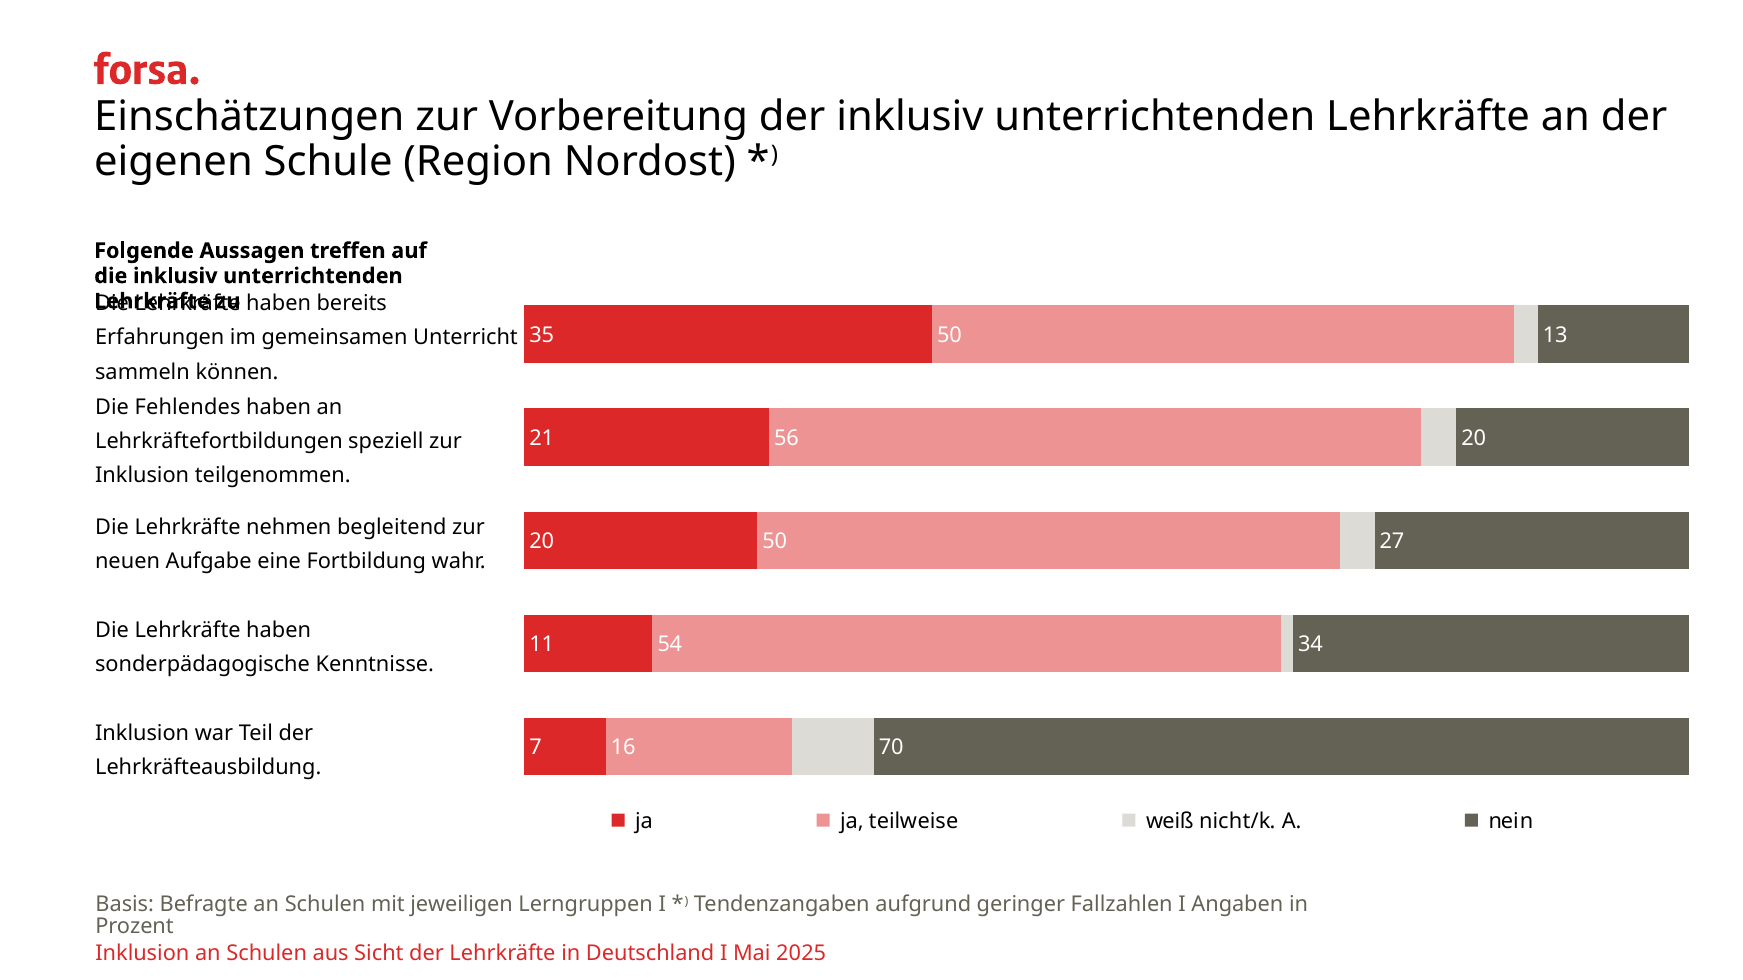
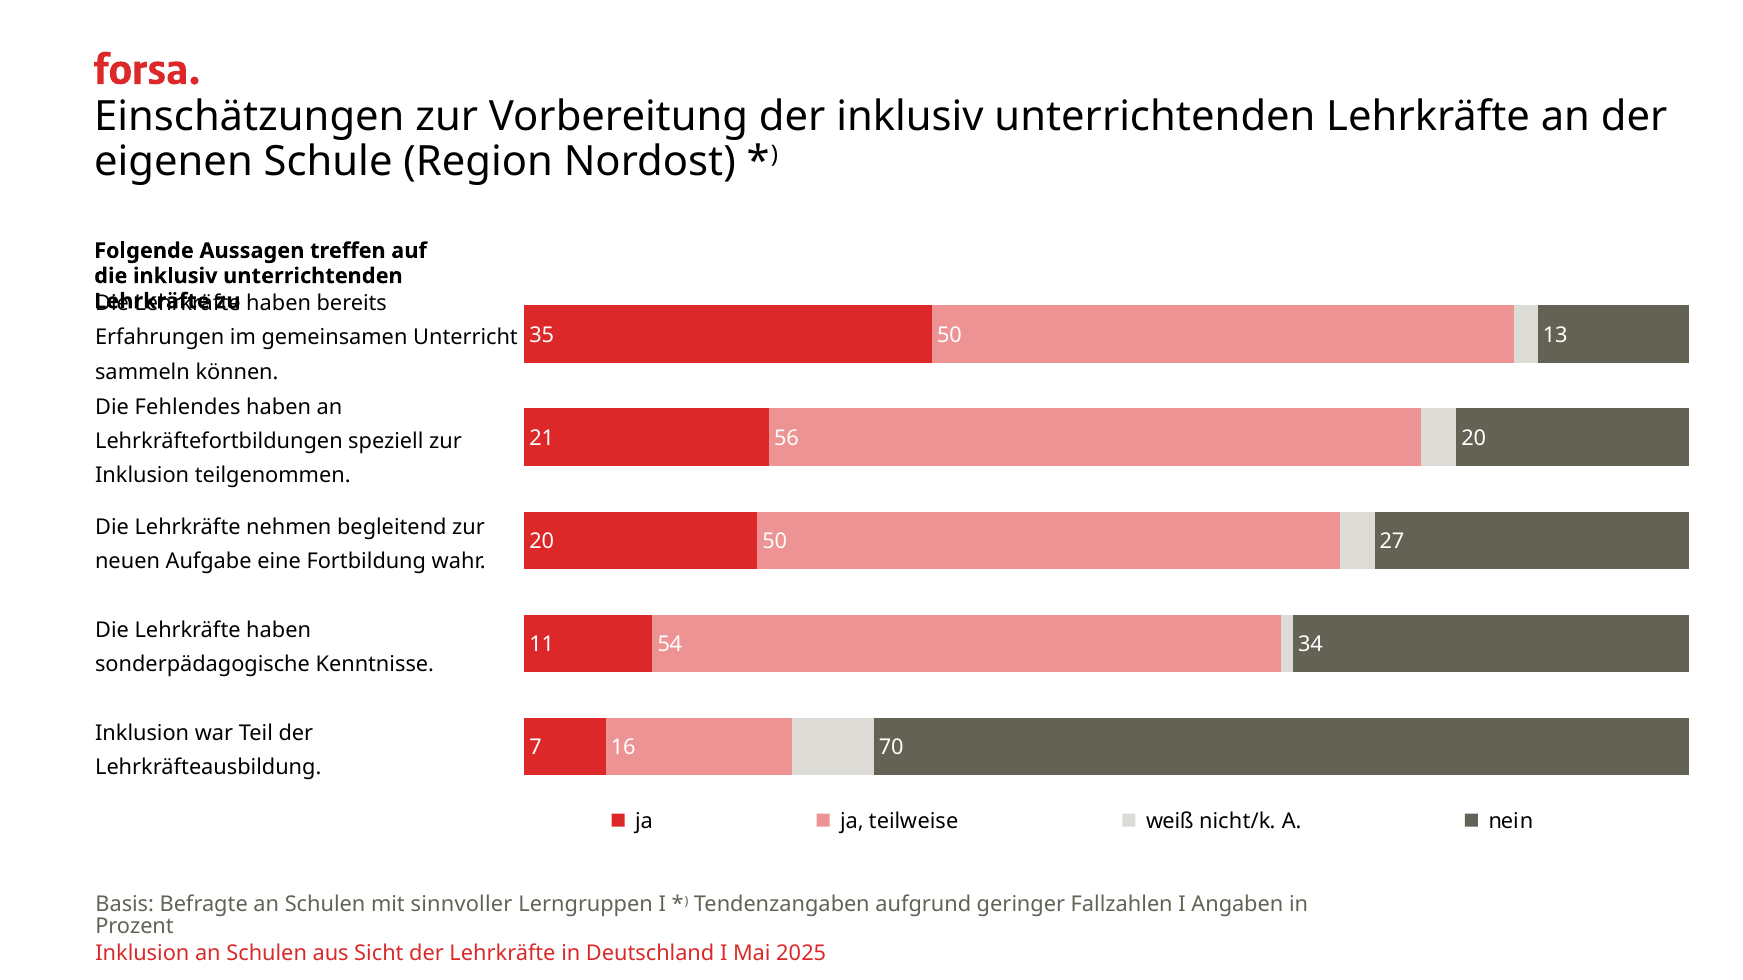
jeweiligen: jeweiligen -> sinnvoller (462, 905)
